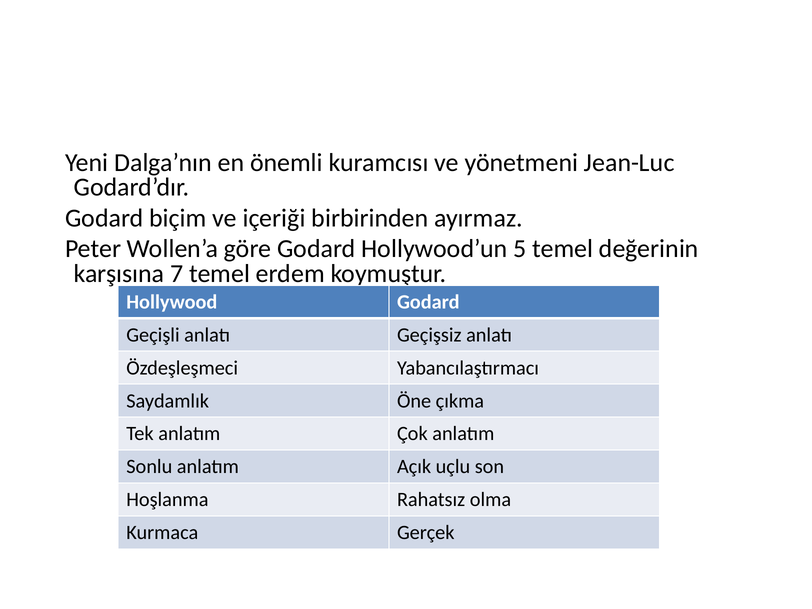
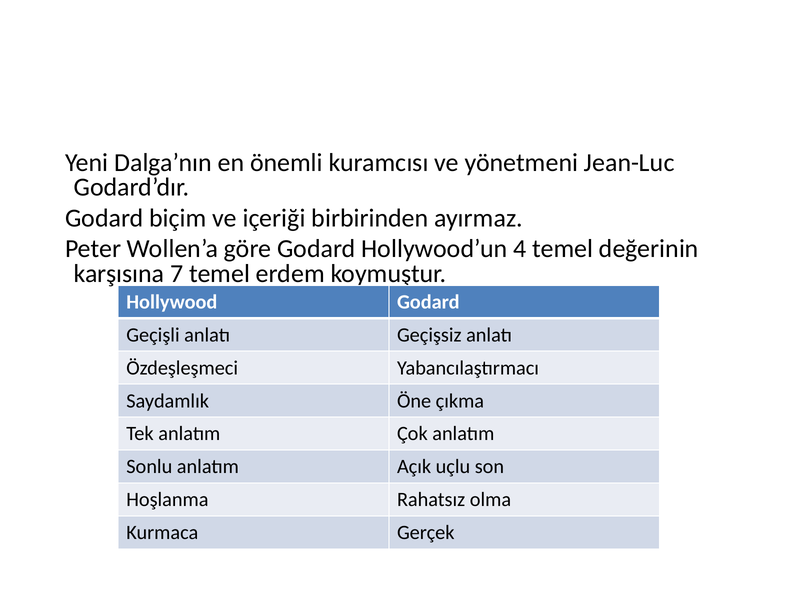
5: 5 -> 4 (520, 249)
